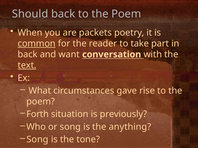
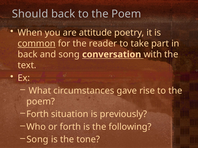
packets: packets -> attitude (95, 33)
and want: want -> song (69, 55)
text underline: present -> none (27, 65)
or song: song -> forth (70, 127)
anything: anything -> following (130, 127)
